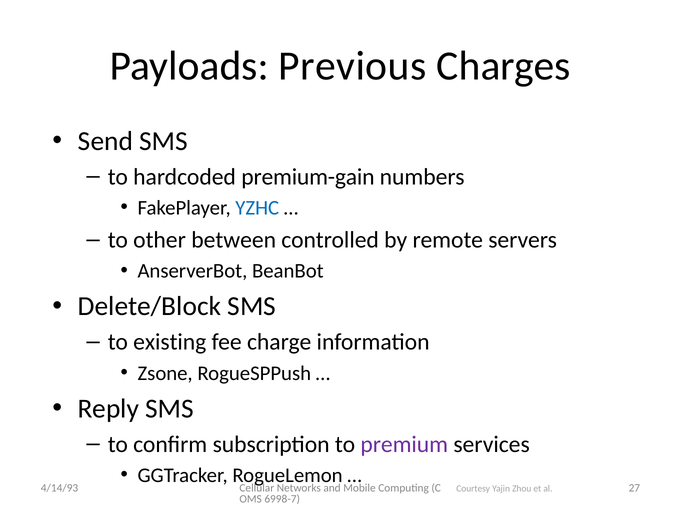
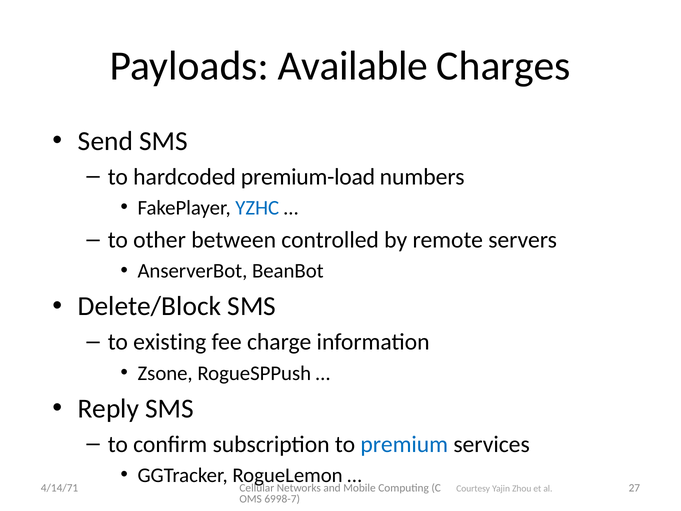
Previous: Previous -> Available (353, 66)
premium-gain: premium-gain -> premium-load (308, 177)
premium colour: purple -> blue (404, 444)
4/14/93: 4/14/93 -> 4/14/71 (60, 488)
